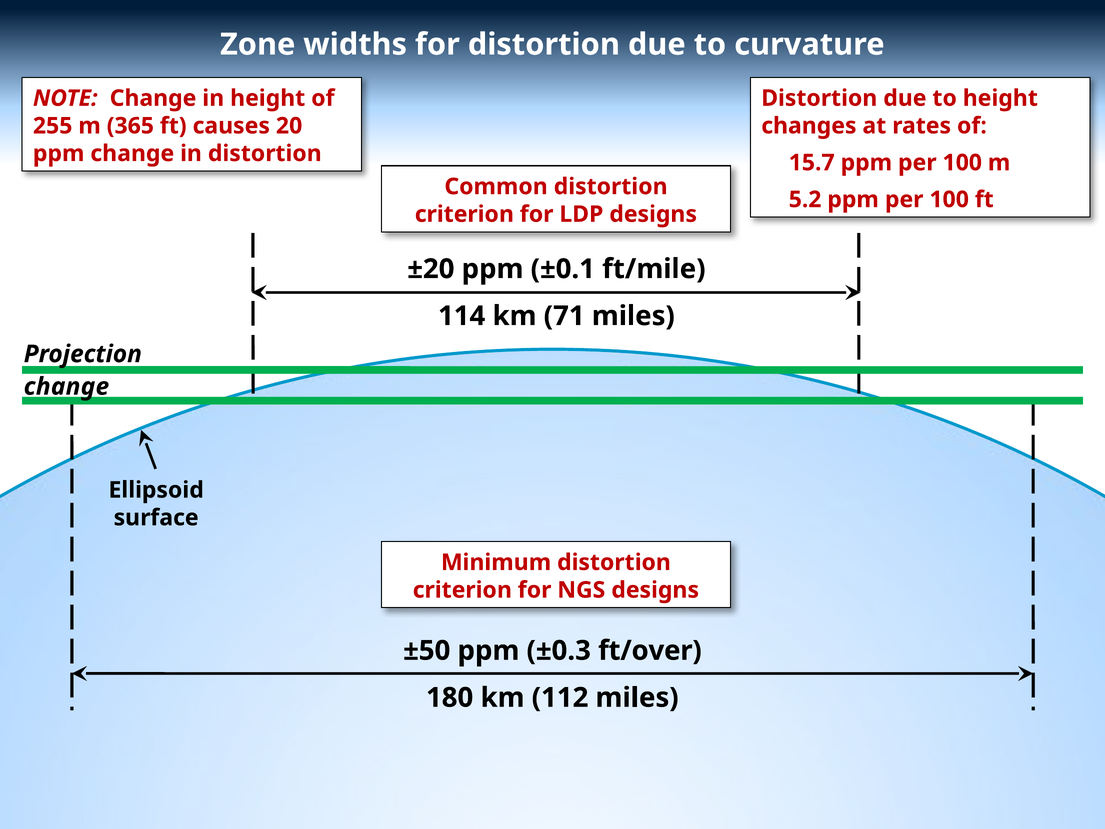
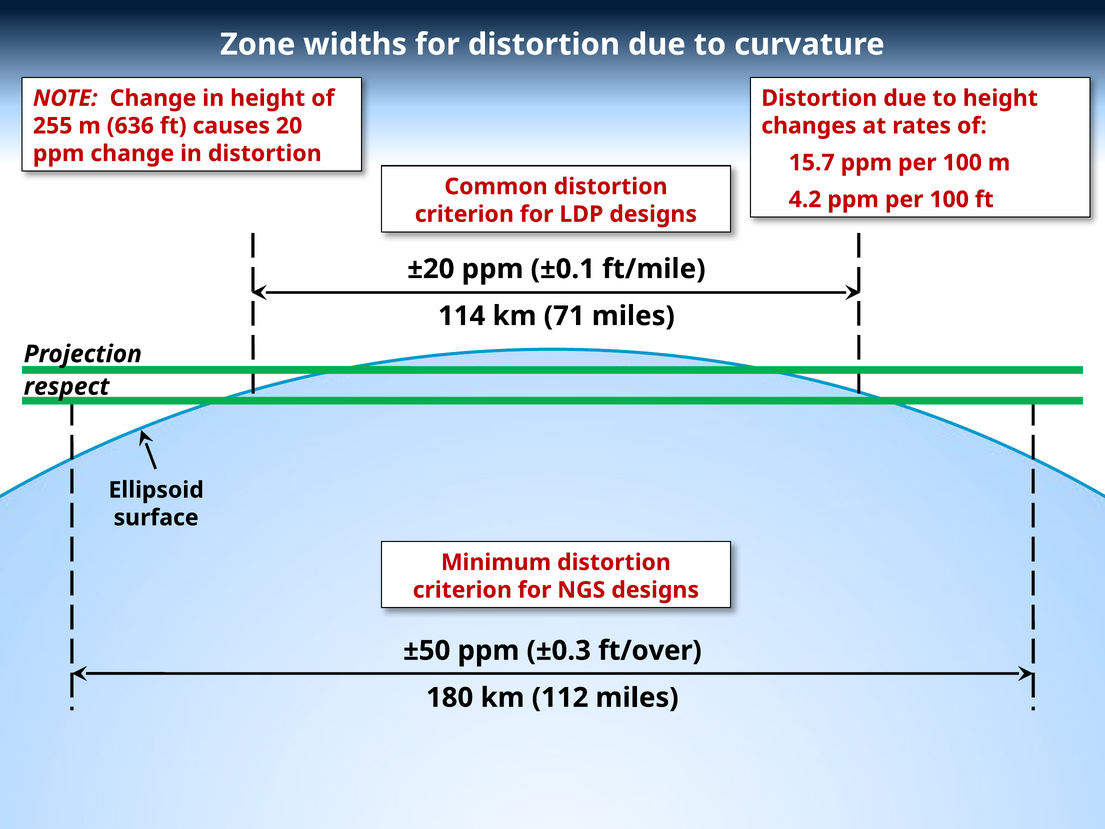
365: 365 -> 636 (130, 126)
5.2: 5.2 -> 4.2 (805, 199)
change: change -> respect (67, 387)
